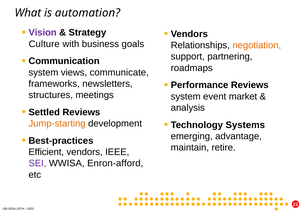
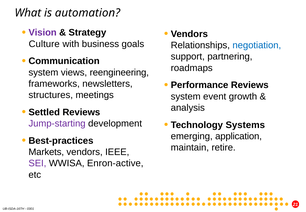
negotiation colour: orange -> blue (257, 45)
communicate: communicate -> reengineering (119, 72)
market: market -> growth (243, 96)
Jump-starting colour: orange -> purple (57, 123)
advantage: advantage -> application (239, 136)
Efficient: Efficient -> Markets (46, 152)
Enron-afford: Enron-afford -> Enron-active (115, 163)
